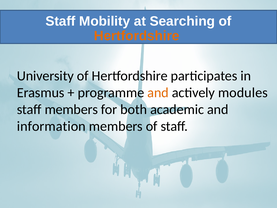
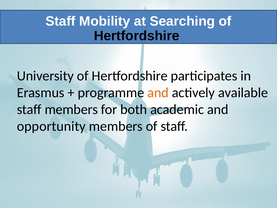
Hertfordshire colour: orange -> black (137, 36)
modules: modules -> available (243, 93)
information: information -> opportunity (51, 126)
